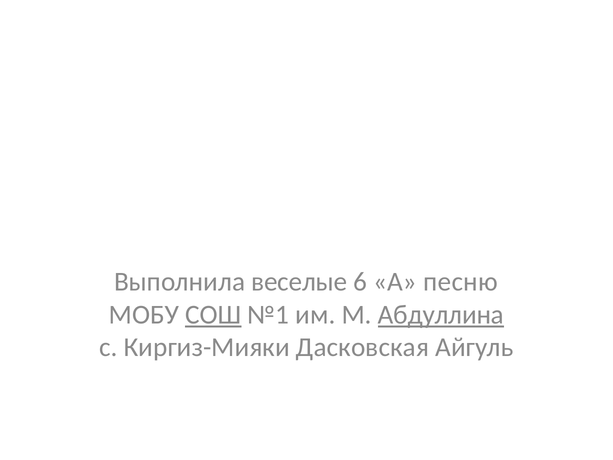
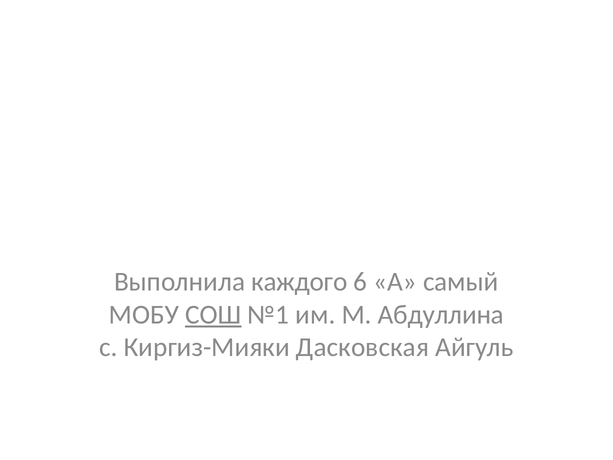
веселые: веселые -> каждого (299, 282)
песню: песню -> самый (461, 282)
Абдуллина underline: present -> none (441, 315)
